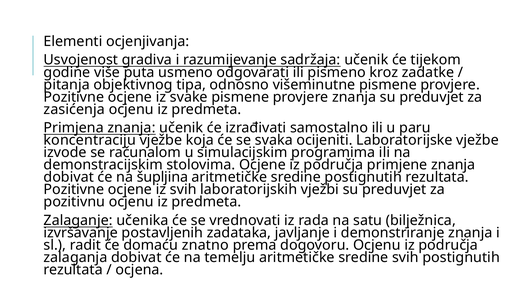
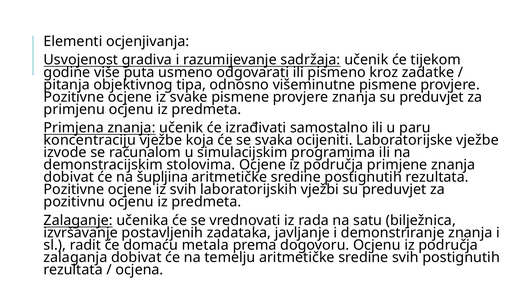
zasićenja: zasićenja -> primjenu (74, 109)
znatno: znatno -> metala (205, 245)
